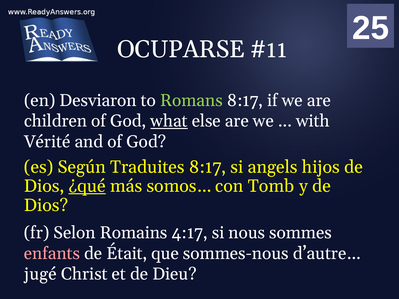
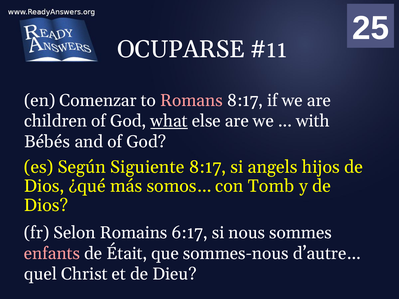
Desviaron: Desviaron -> Comenzar (98, 101)
Romans colour: light green -> pink (191, 101)
Vérité: Vérité -> Bébés (47, 142)
Traduites: Traduites -> Siguiente (147, 167)
¿qué underline: present -> none (87, 186)
4:17: 4:17 -> 6:17 (190, 233)
jugé: jugé -> quel (40, 274)
